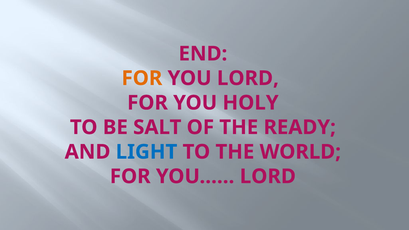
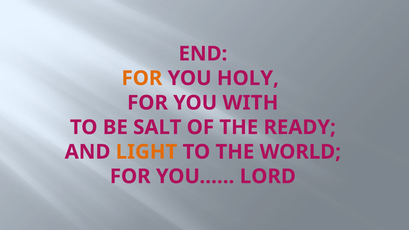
YOU LORD: LORD -> HOLY (248, 78)
HOLY: HOLY -> WITH (250, 103)
LIGHT colour: blue -> orange (146, 152)
